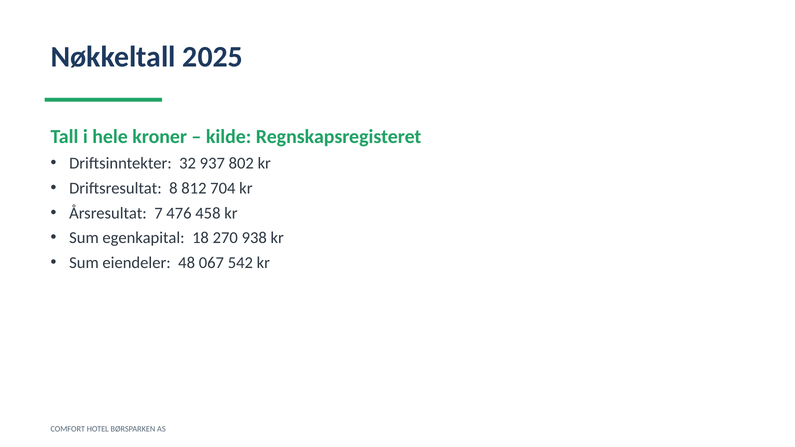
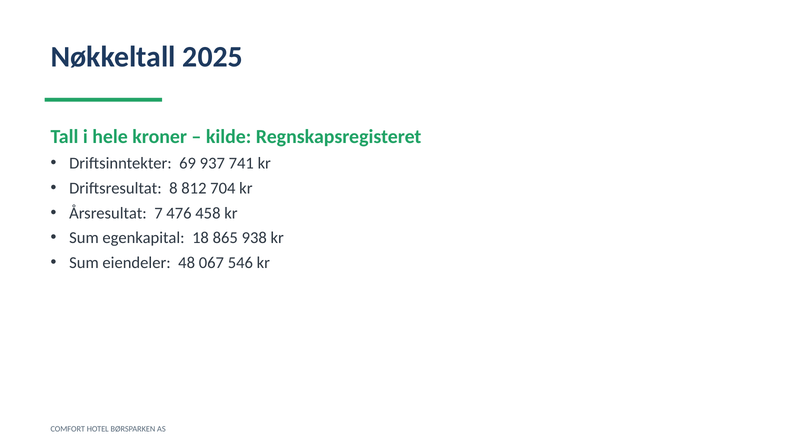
32: 32 -> 69 (188, 163)
802: 802 -> 741 (241, 163)
270: 270 -> 865 (225, 238)
542: 542 -> 546 (240, 263)
